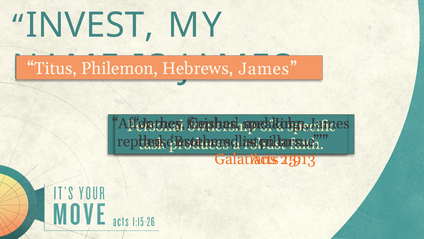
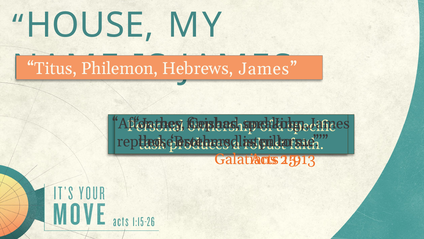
INVEST: INVEST -> HOUSE (90, 25)
